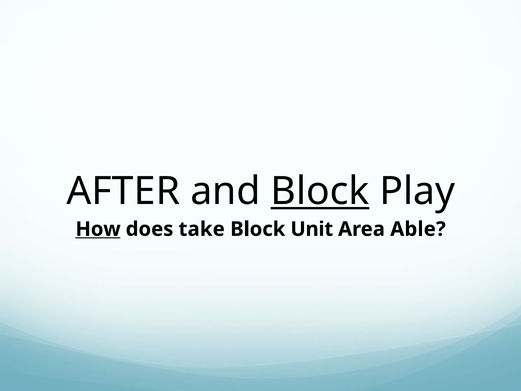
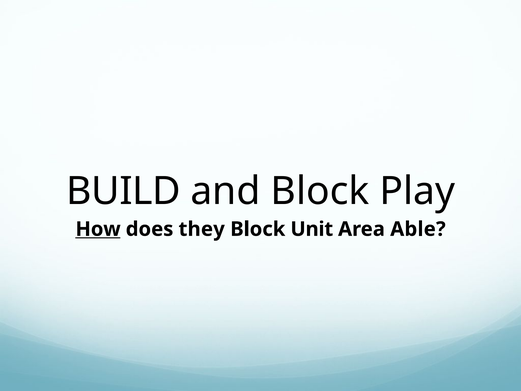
AFTER: AFTER -> BUILD (124, 191)
Block underline: present -> none (320, 191)
take: take -> they (202, 229)
